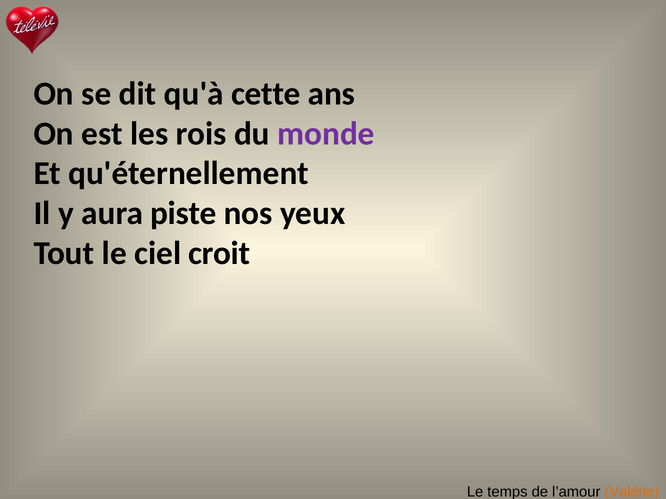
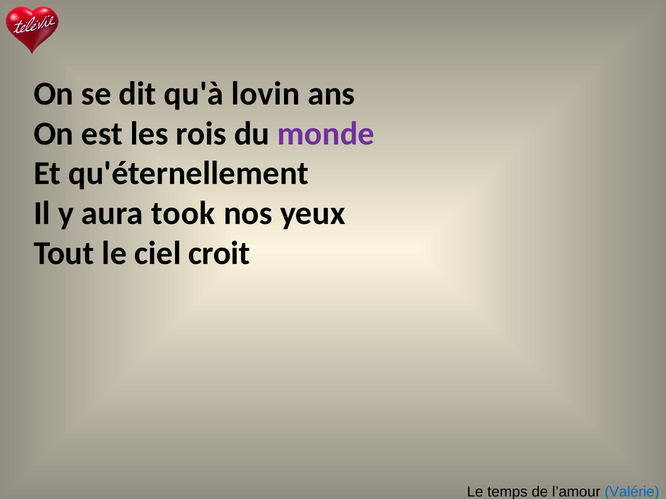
cette: cette -> lovin (266, 94)
piste: piste -> took (183, 214)
Valérie colour: orange -> blue (632, 492)
